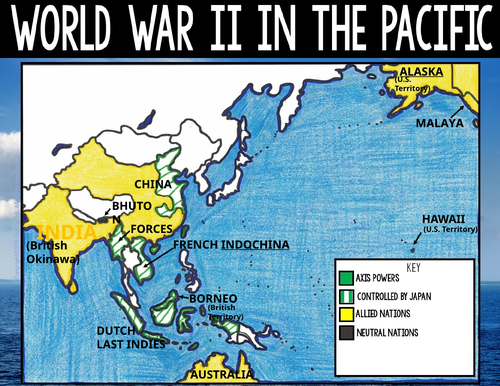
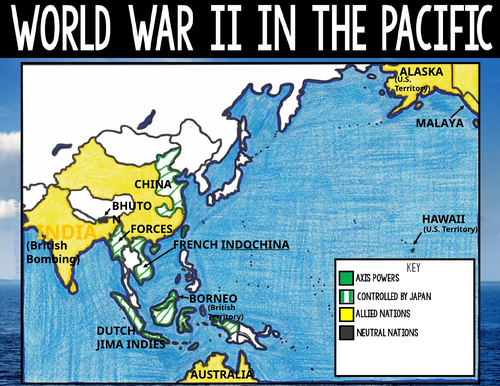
ALASKA underline: present -> none (421, 72)
Okinawa: Okinawa -> Bombing (53, 260)
LAST: LAST -> JIMA (110, 345)
